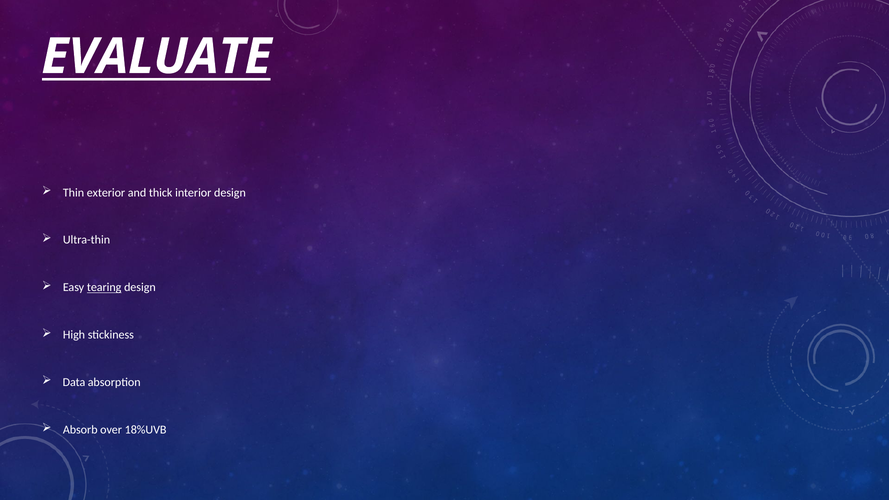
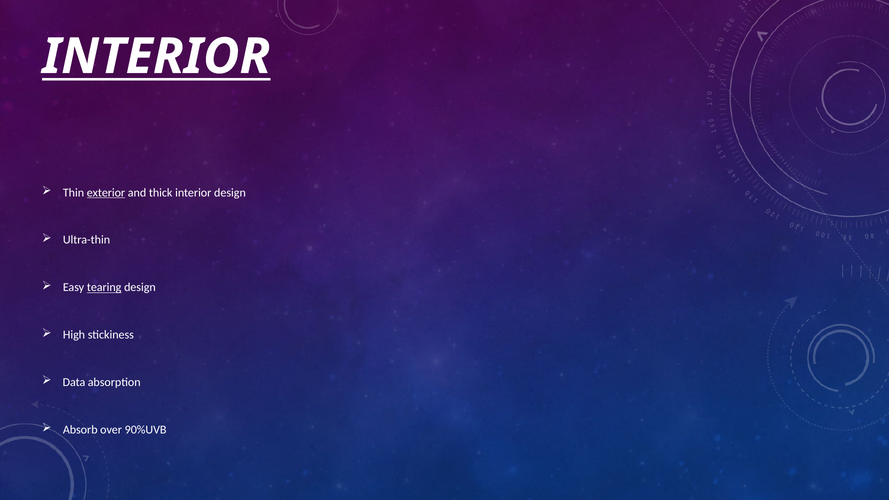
EVALUATE: EVALUATE -> INTERIOR (156, 57)
exterior underline: none -> present (106, 193)
18%UVB: 18%UVB -> 90%UVB (146, 430)
